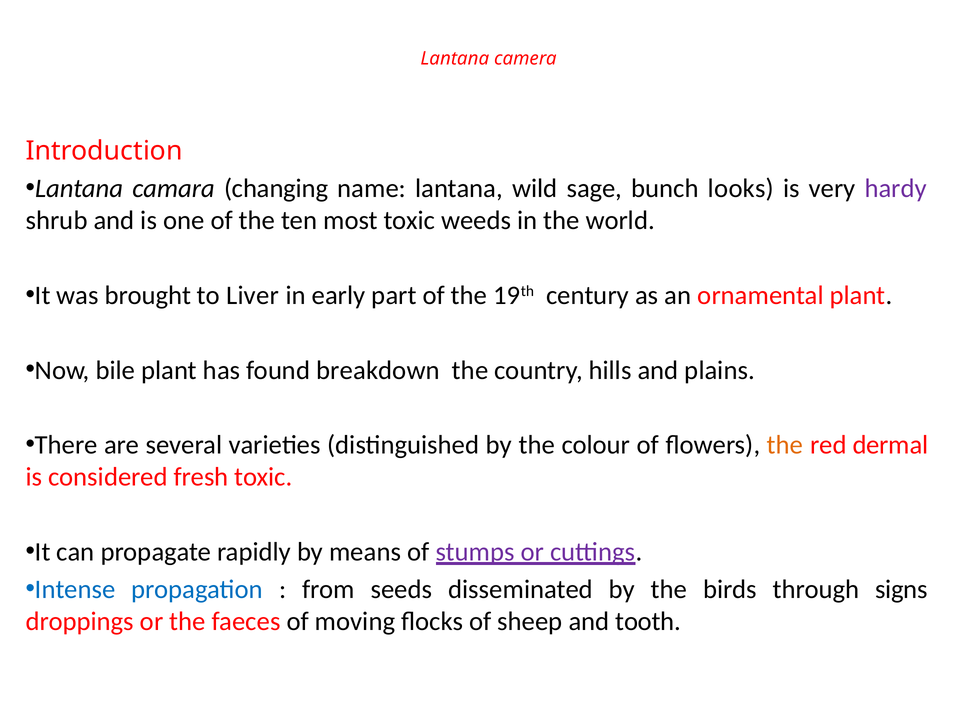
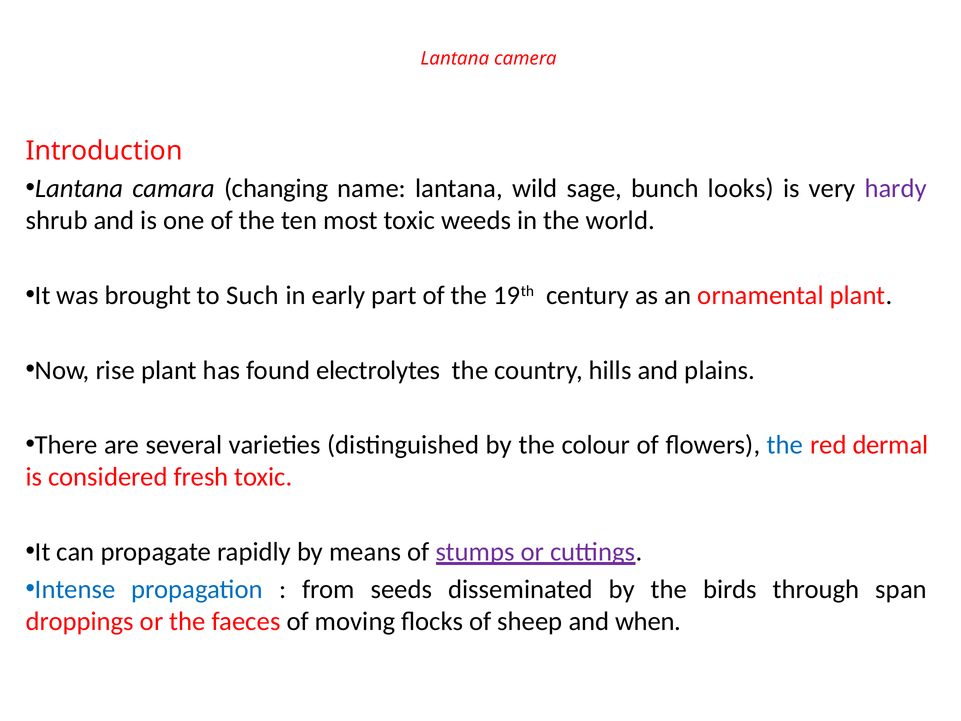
Liver: Liver -> Such (253, 295)
bile: bile -> rise (115, 370)
breakdown: breakdown -> electrolytes (378, 370)
the colour: orange -> blue (785, 445)
signs: signs -> span (901, 589)
tooth: tooth -> when (648, 621)
